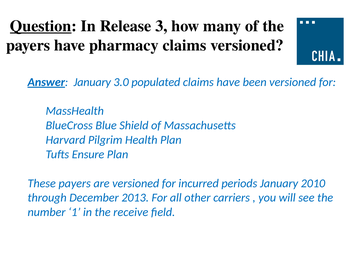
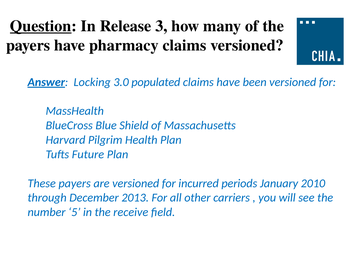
Answer January: January -> Locking (92, 82)
Ensure: Ensure -> Future (88, 154)
1: 1 -> 5 (74, 212)
